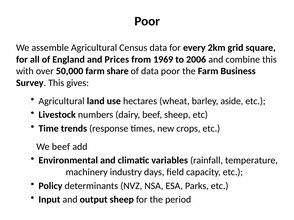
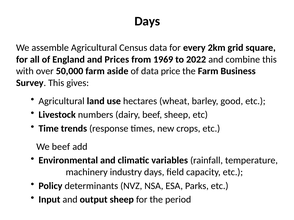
Poor: Poor -> Days (147, 21)
2006: 2006 -> 2022 (196, 60)
share: share -> aside (118, 71)
data poor: poor -> price (171, 71)
aside: aside -> good (232, 101)
